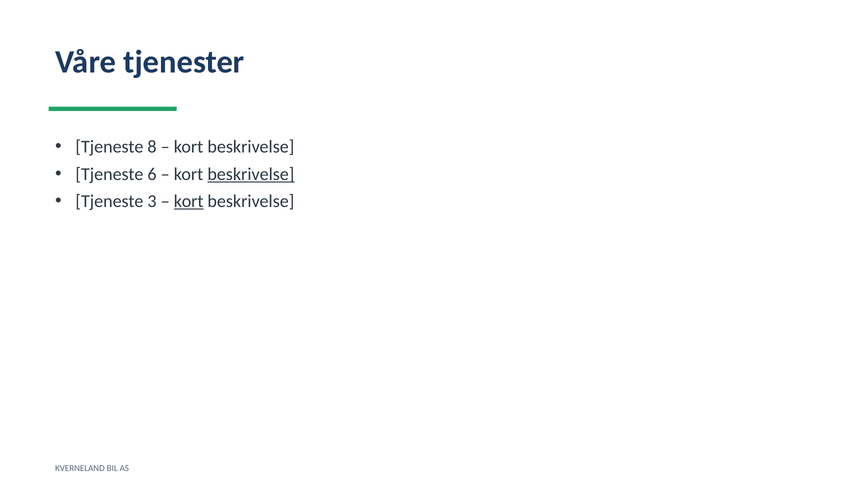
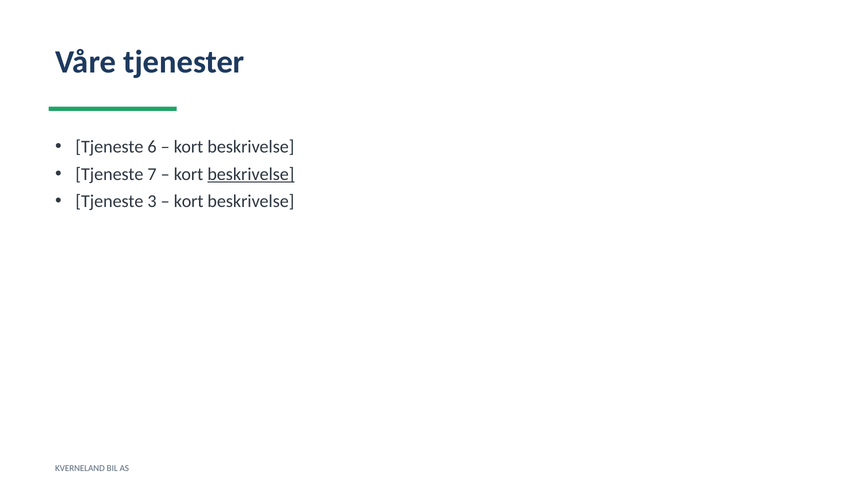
8: 8 -> 6 (152, 147)
6: 6 -> 7 (152, 174)
kort underline: present -> none (189, 201)
